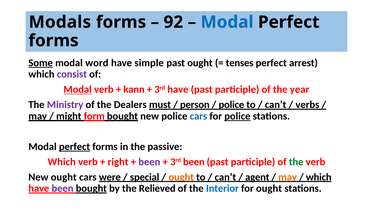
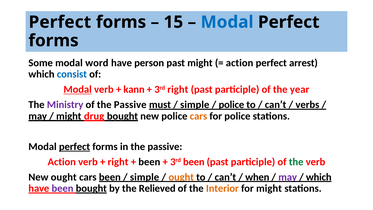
Modals: Modals -> Perfect (60, 22)
92: 92 -> 15 (173, 22)
Some underline: present -> none (41, 63)
simple: simple -> person (149, 63)
past ought: ought -> might (200, 63)
tenses: tenses -> action (240, 63)
consist colour: purple -> blue (72, 74)
3rd have: have -> right (178, 89)
of the Dealers: Dealers -> Passive (130, 105)
person: person -> simple (195, 105)
form: form -> drug (94, 116)
cars colour: blue -> orange (198, 116)
police underline: present -> none (237, 116)
Which: Which -> Action (62, 162)
been colour: purple -> black (149, 162)
cars were: were -> been (110, 177)
special: special -> simple (145, 177)
agent: agent -> when (257, 177)
may colour: orange -> purple (288, 177)
Interior colour: blue -> orange (222, 188)
for ought: ought -> might (269, 188)
